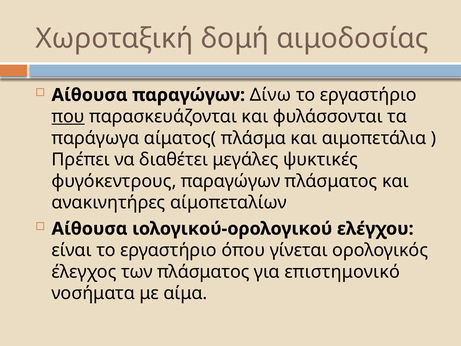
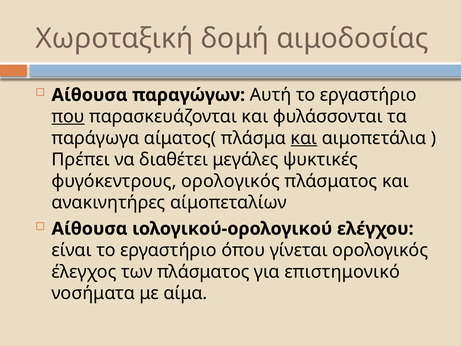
Δίνω: Δίνω -> Αυτή (271, 95)
και underline: none -> present (304, 138)
φυγόκεντρους παραγώγων: παραγώγων -> ορολογικός (230, 181)
